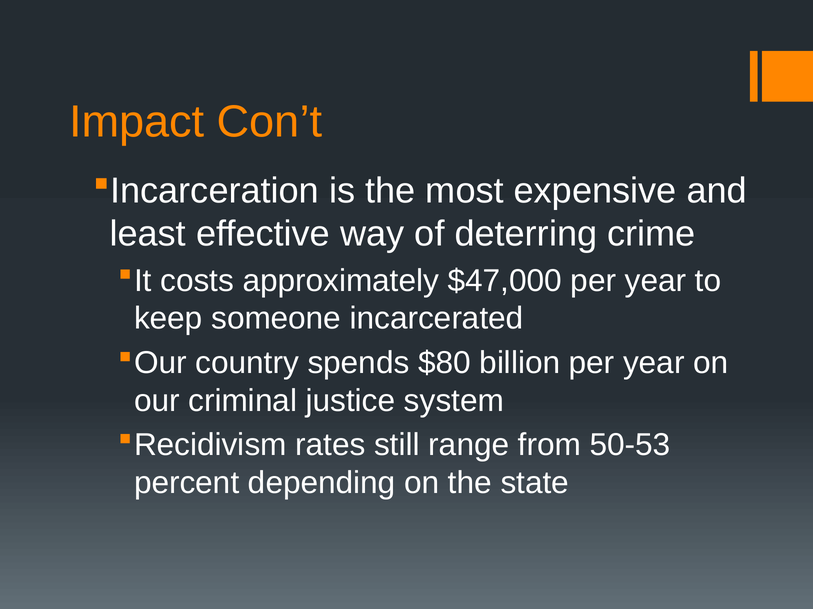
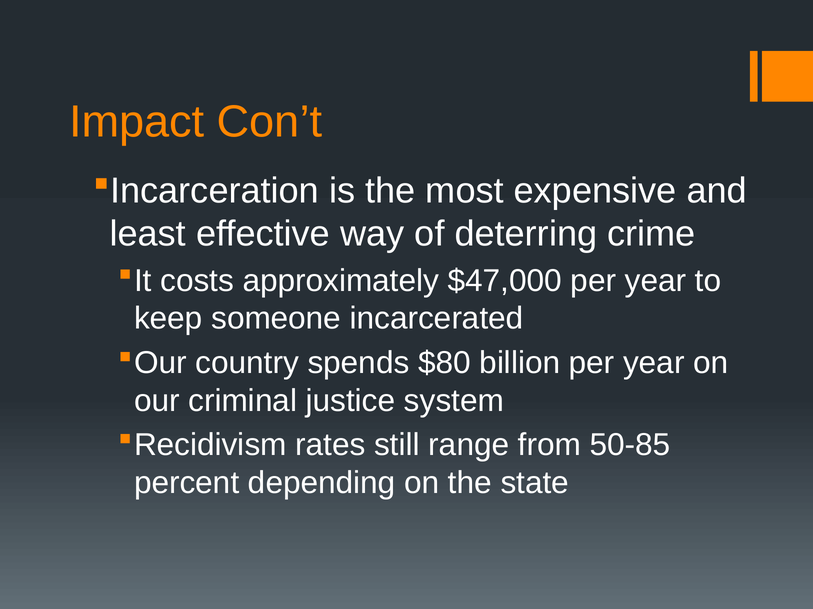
50-53: 50-53 -> 50-85 (630, 445)
